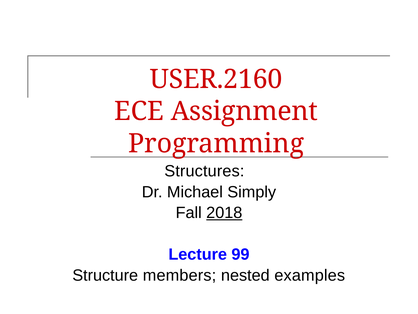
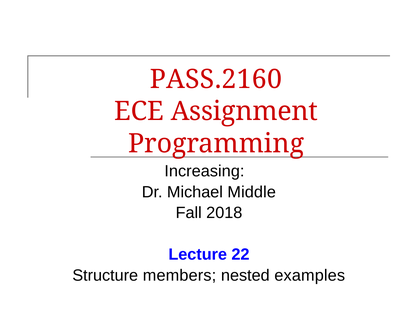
USER.2160: USER.2160 -> PASS.2160 (216, 79)
Structures: Structures -> Increasing (204, 171)
Simply: Simply -> Middle (252, 192)
2018 underline: present -> none (224, 213)
99: 99 -> 22 (241, 254)
